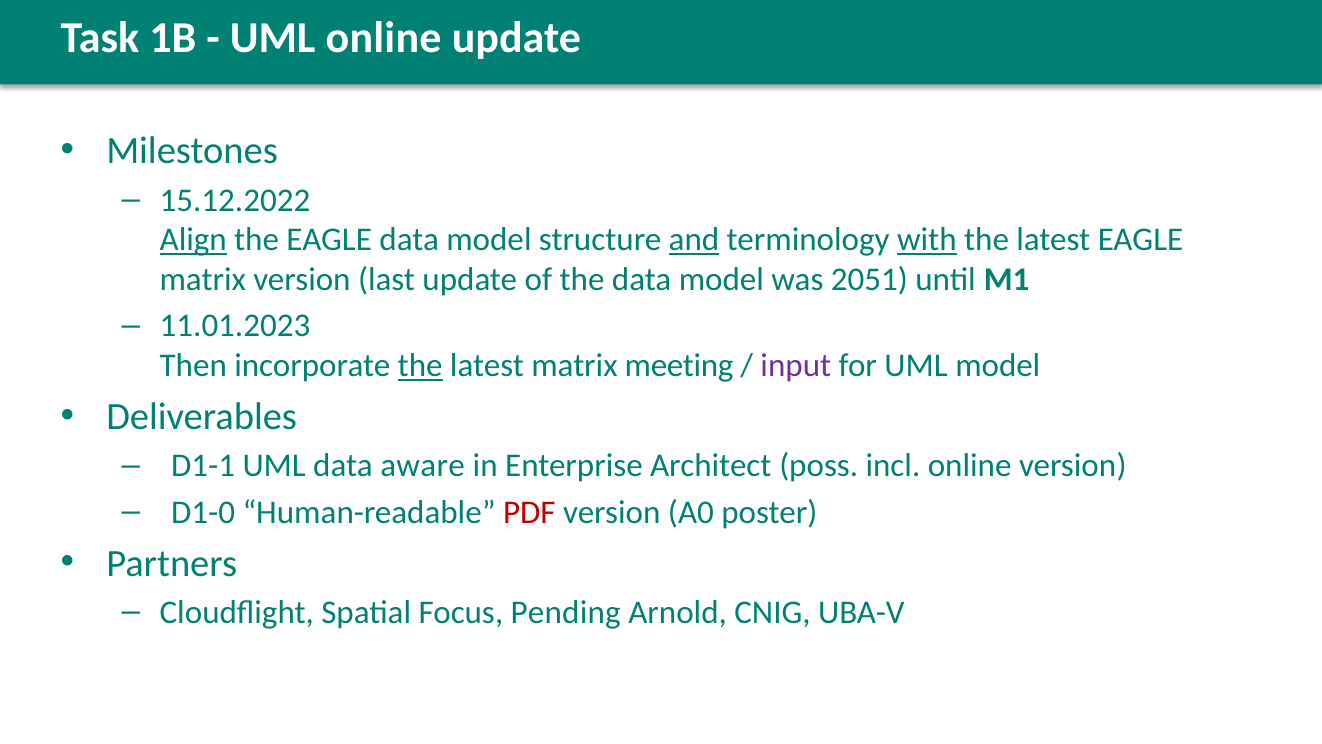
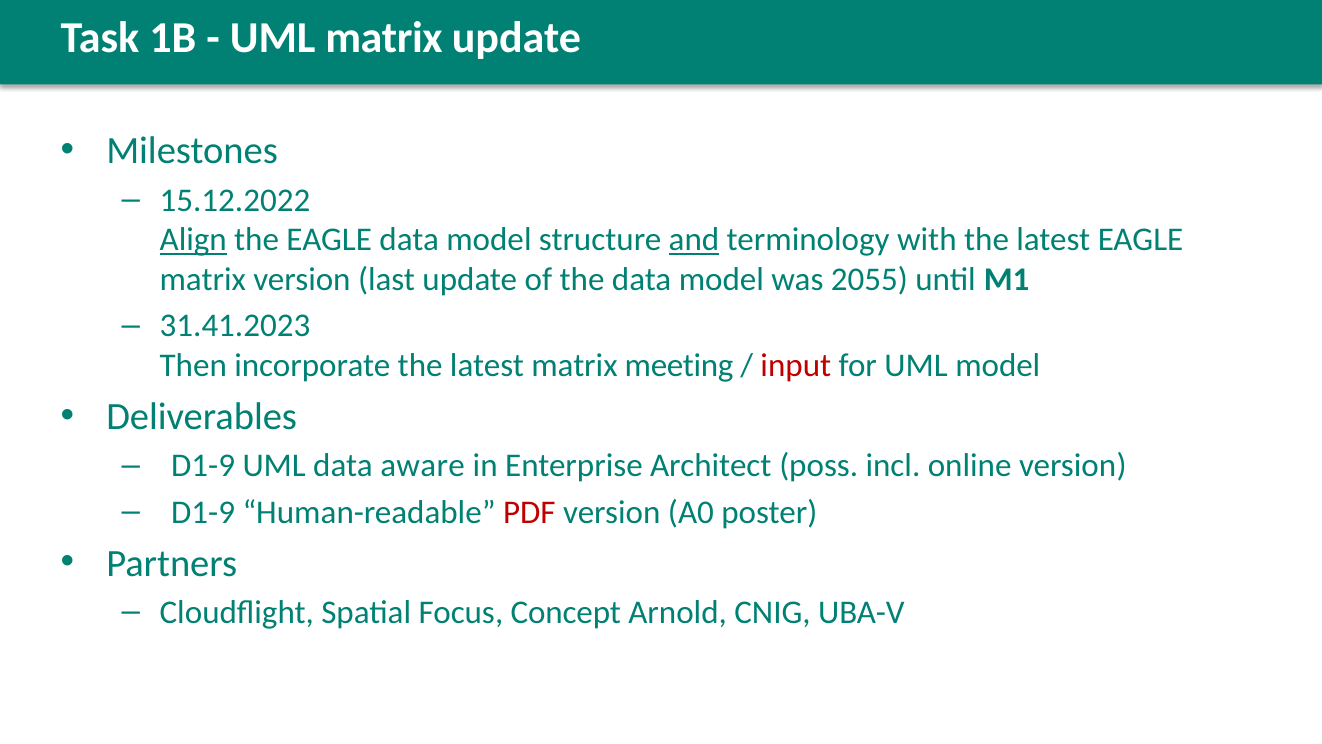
UML online: online -> matrix (384, 38)
with underline: present -> none (927, 240)
2051: 2051 -> 2055 (869, 280)
11.01.2023: 11.01.2023 -> 31.41.2023 (235, 326)
the underline: present -> none (420, 365)
input colour: purple -> red (796, 365)
D1-1: D1-1 -> D1-9 (203, 466)
D1-0: D1-0 -> D1-9 (203, 512)
Pending: Pending -> Concept (566, 612)
